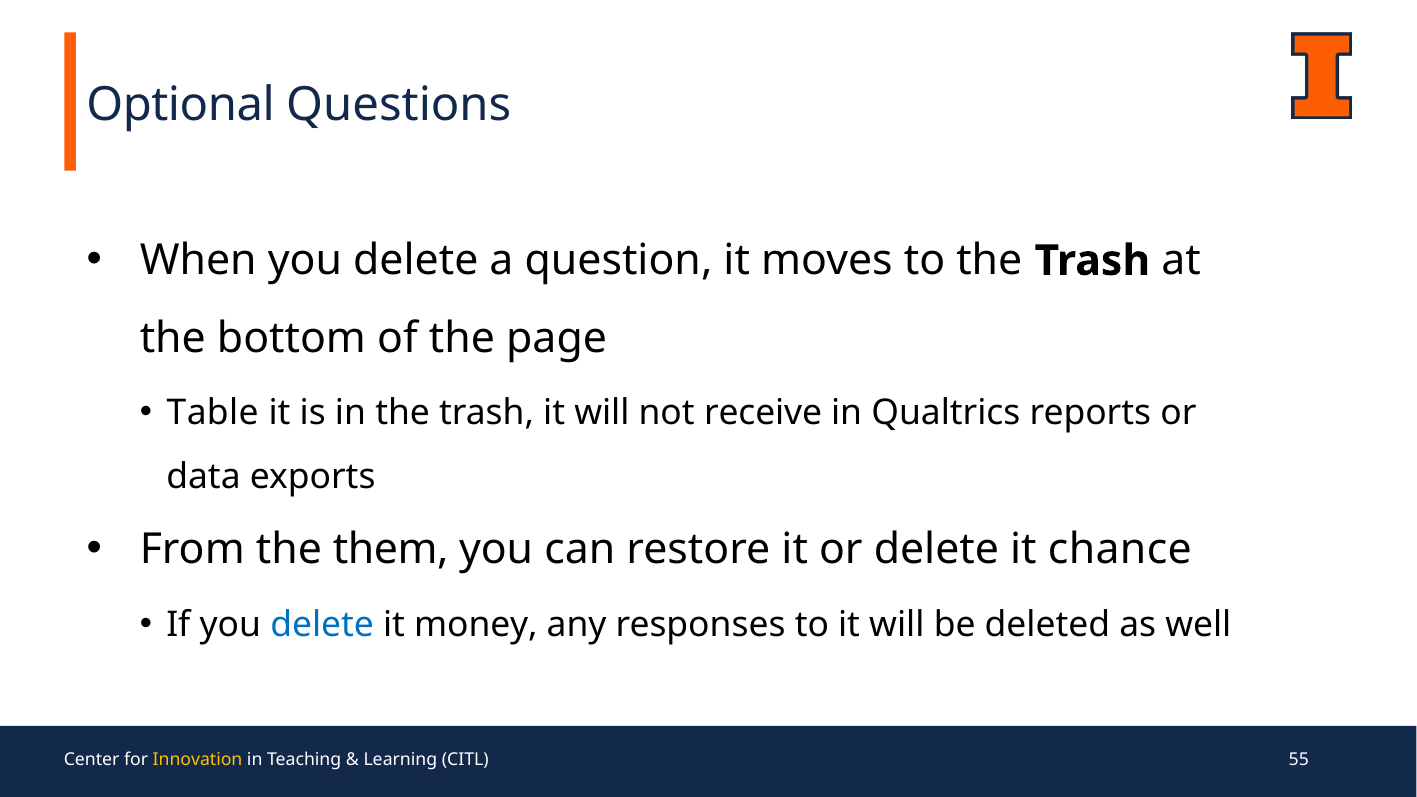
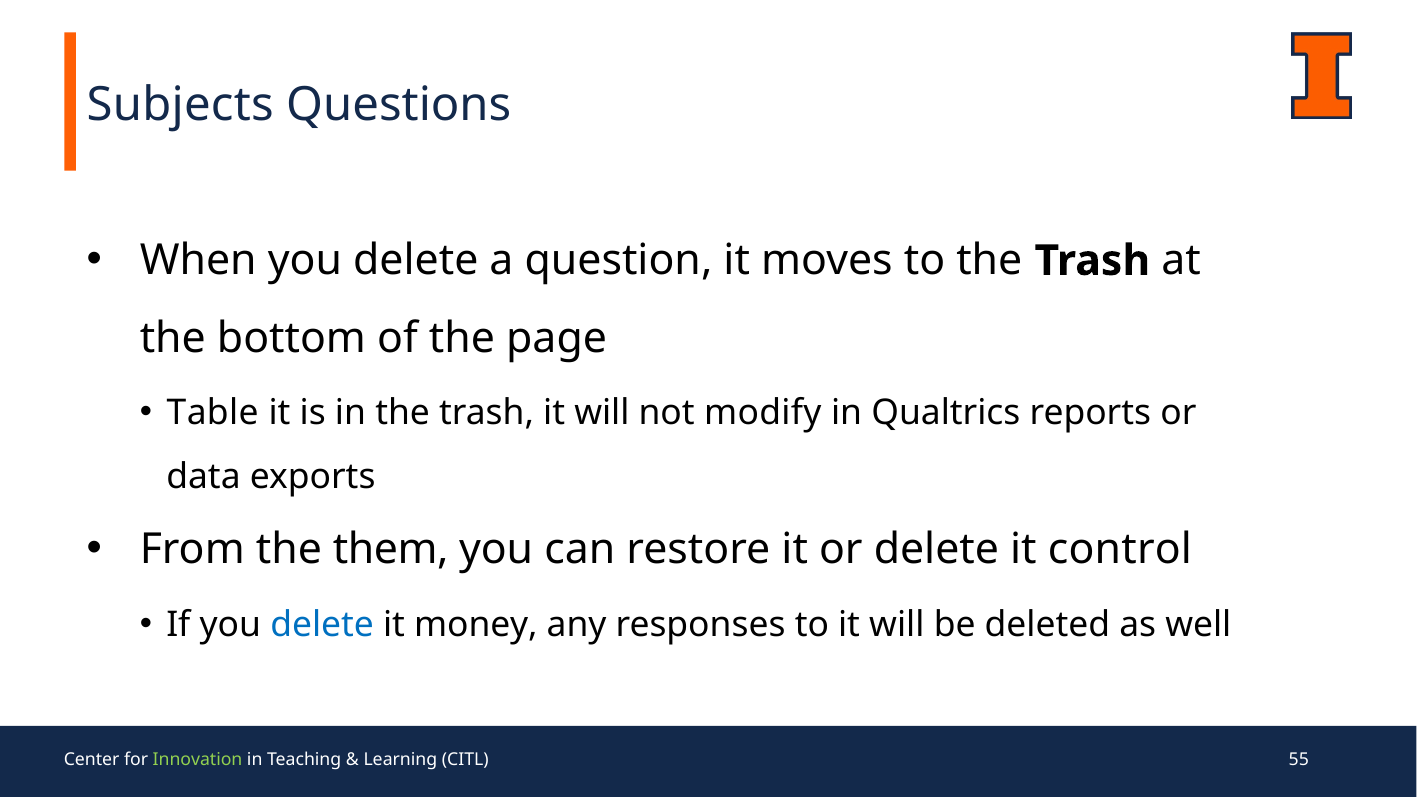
Optional: Optional -> Subjects (180, 105)
receive: receive -> modify (763, 413)
chance: chance -> control (1120, 550)
Innovation colour: yellow -> light green (198, 760)
